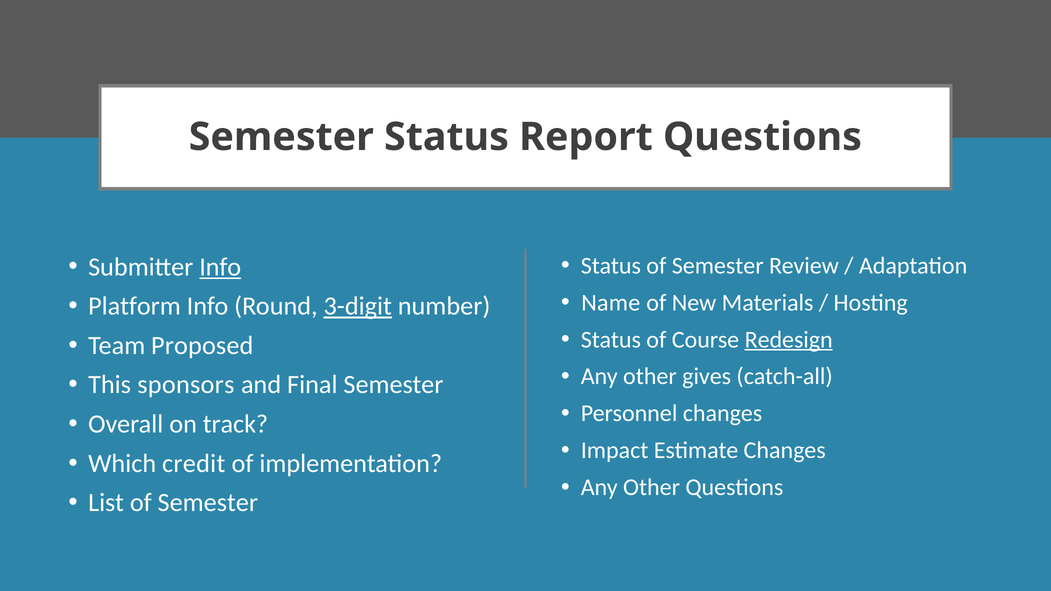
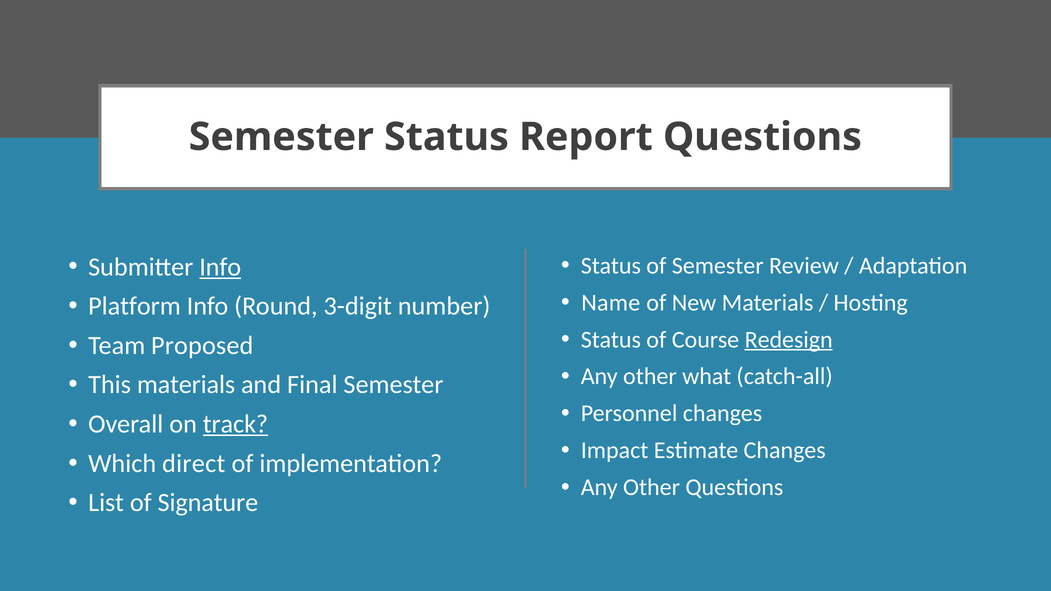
3-digit underline: present -> none (358, 306)
gives: gives -> what (707, 377)
This sponsors: sponsors -> materials (186, 385)
track underline: none -> present (236, 424)
credit: credit -> direct (194, 464)
List of Semester: Semester -> Signature (208, 503)
